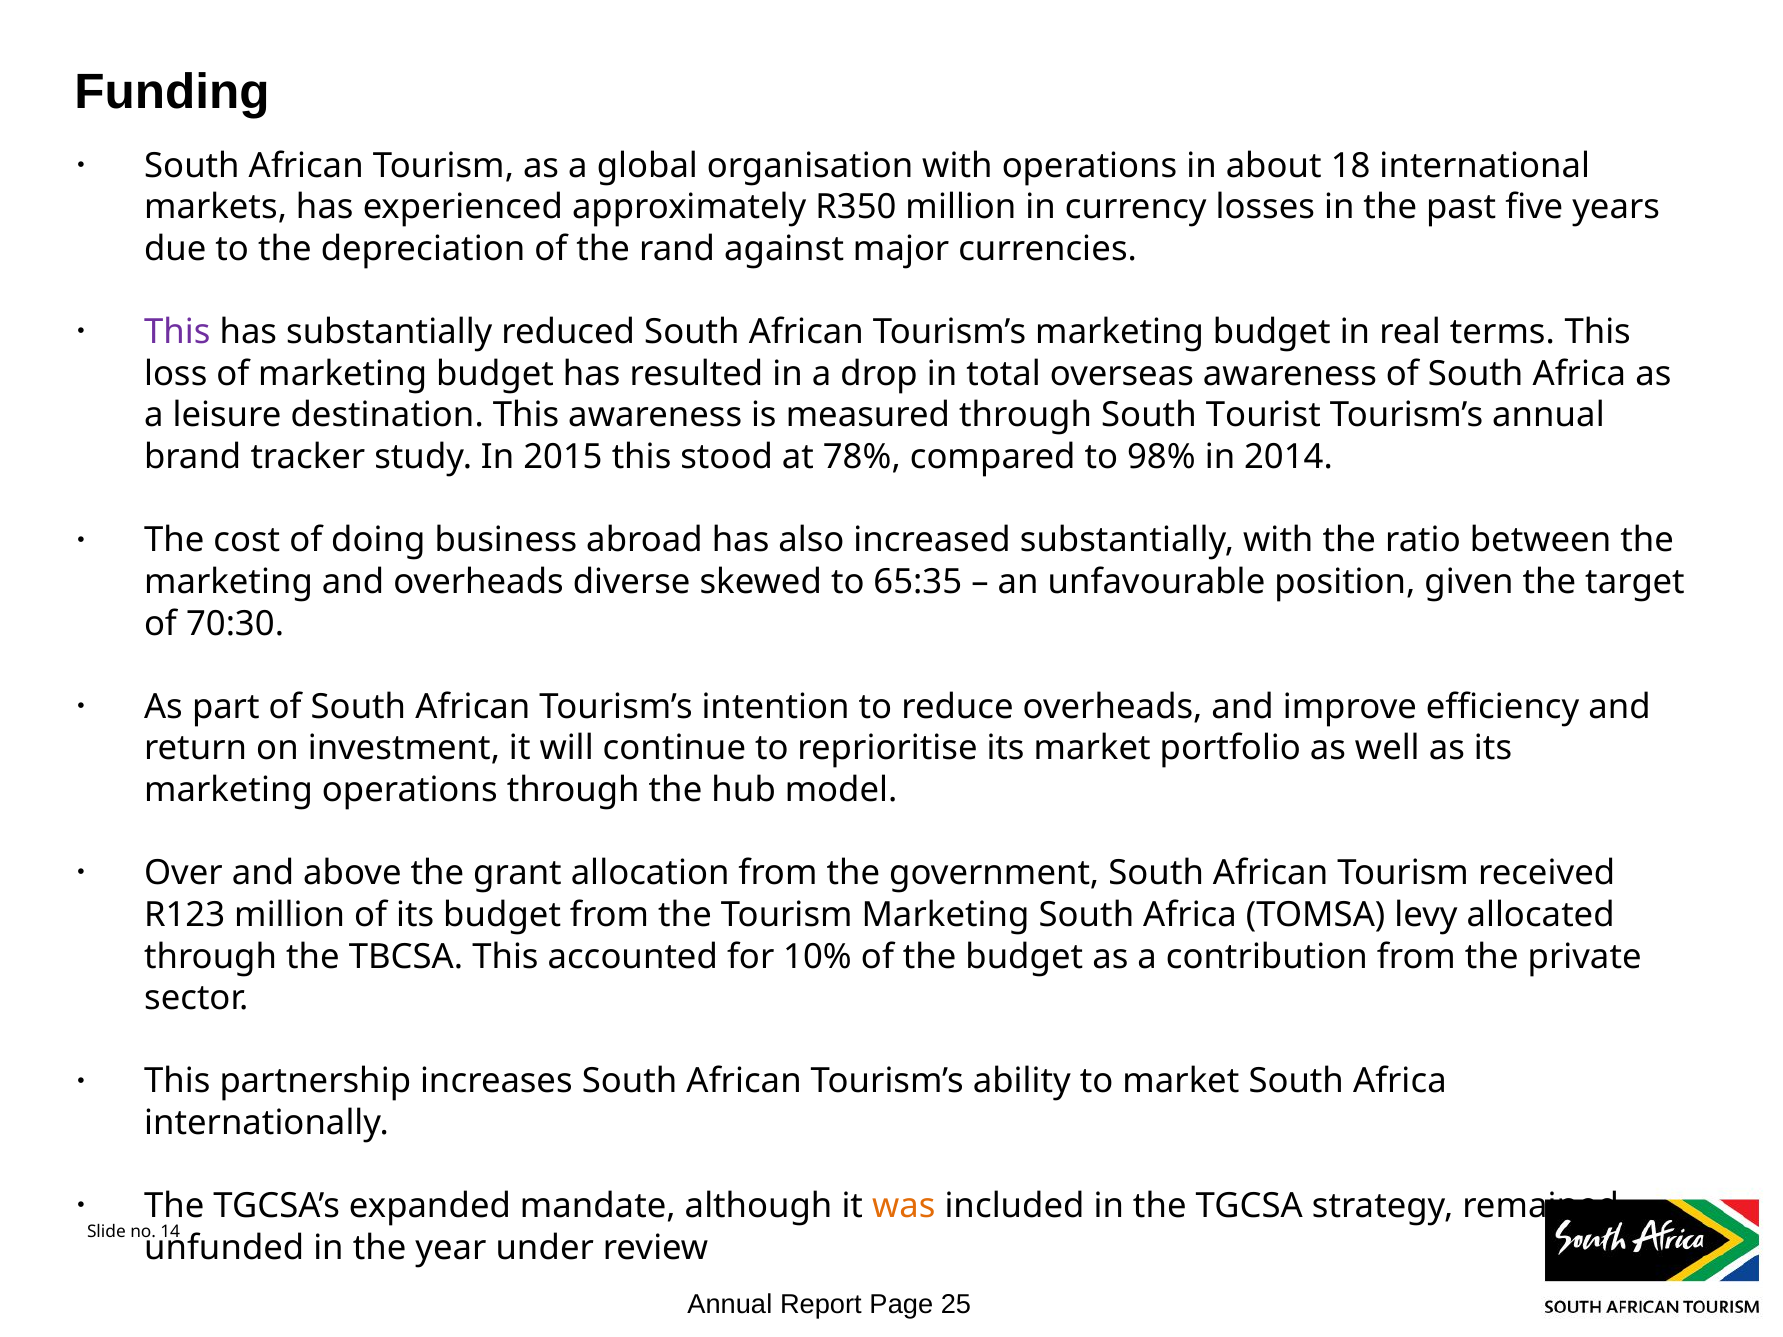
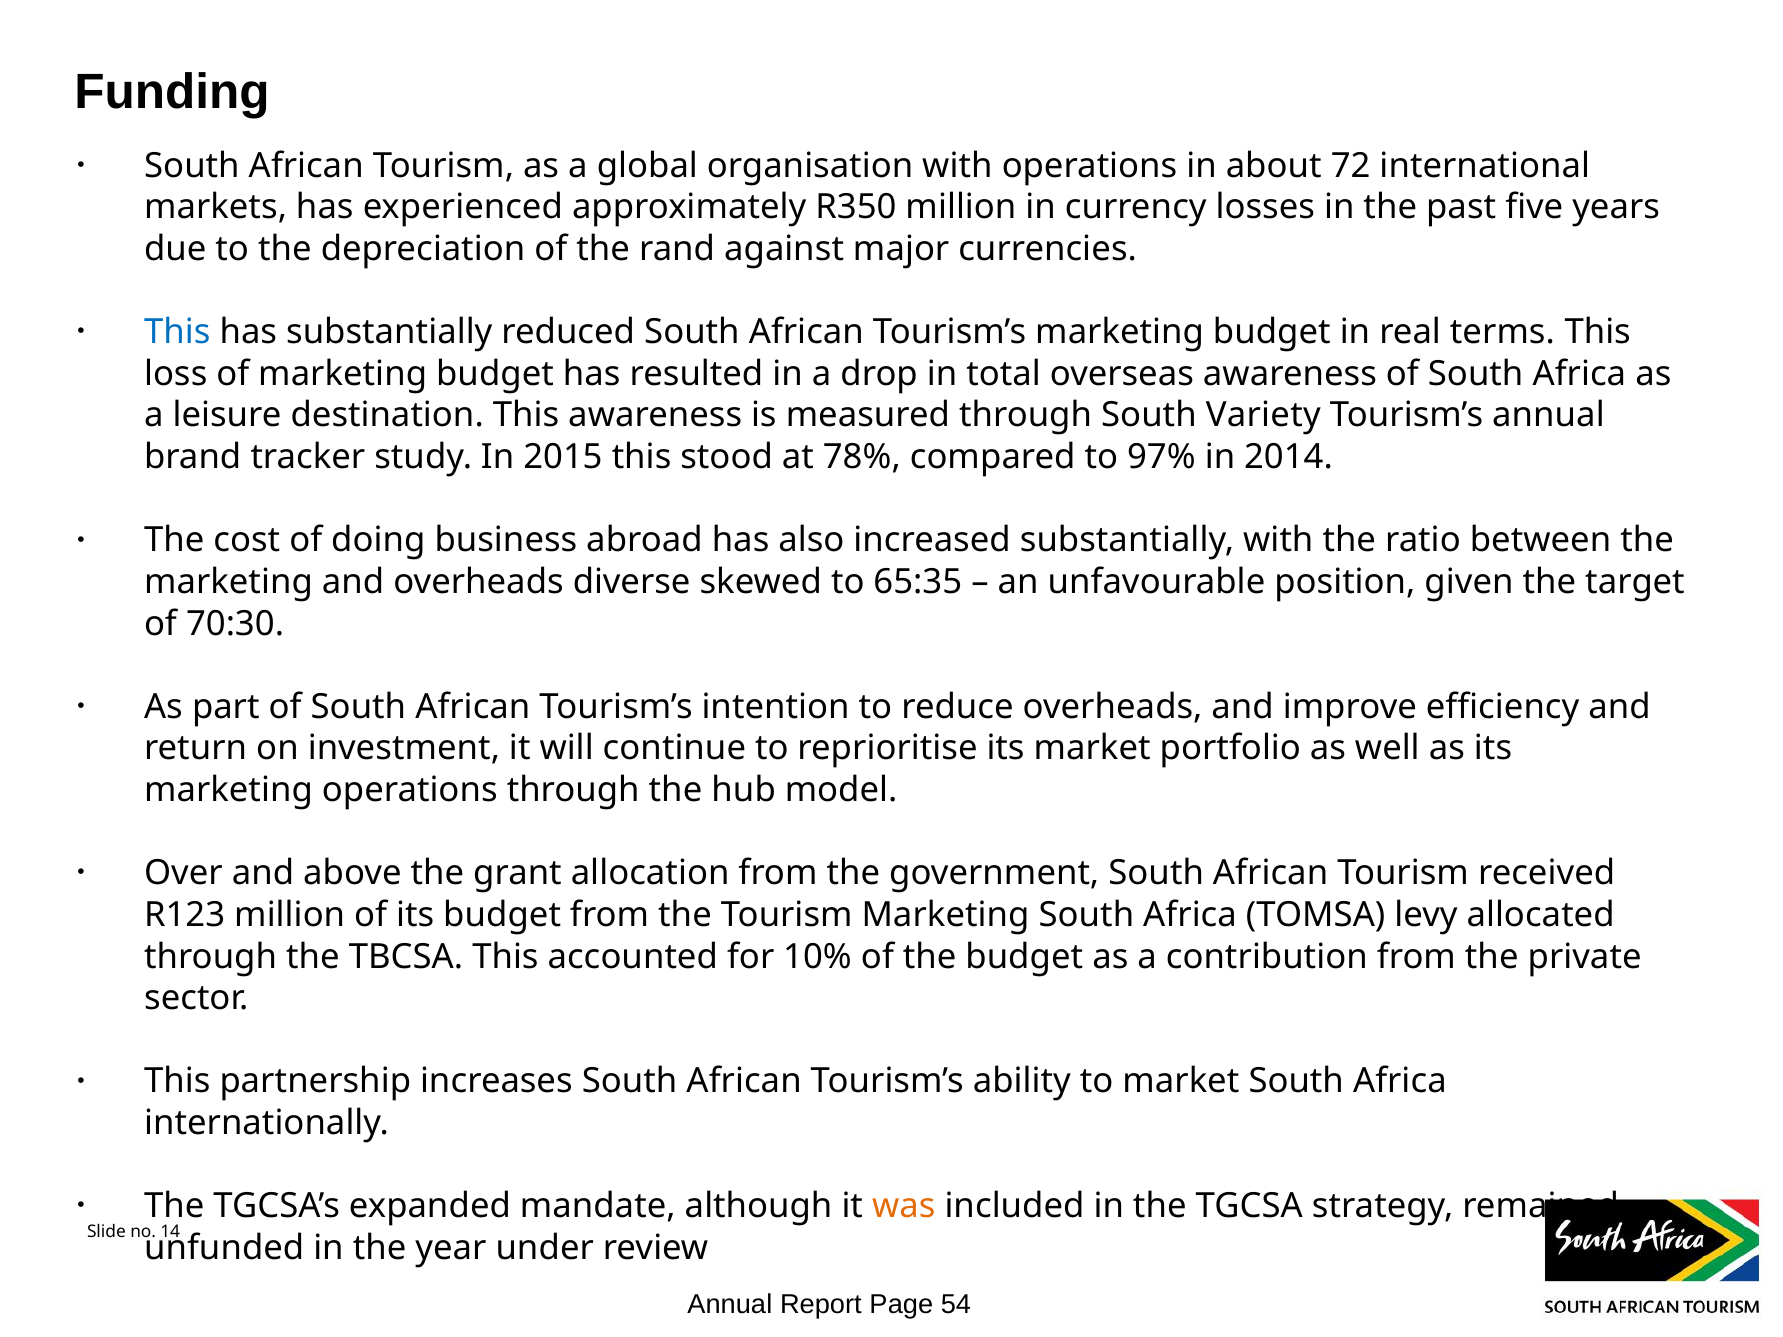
18: 18 -> 72 (1351, 166)
This colour: purple -> blue (177, 332)
Tourist: Tourist -> Variety (1263, 416)
98%: 98% -> 97% (1161, 457)
25: 25 -> 54 (956, 1305)
